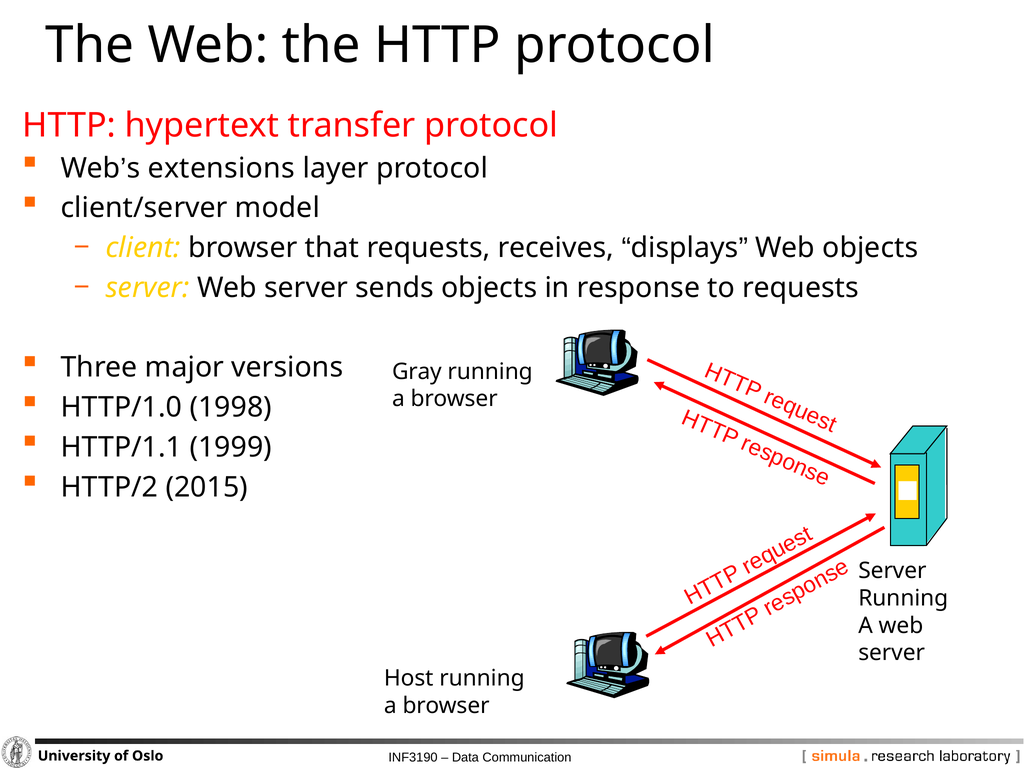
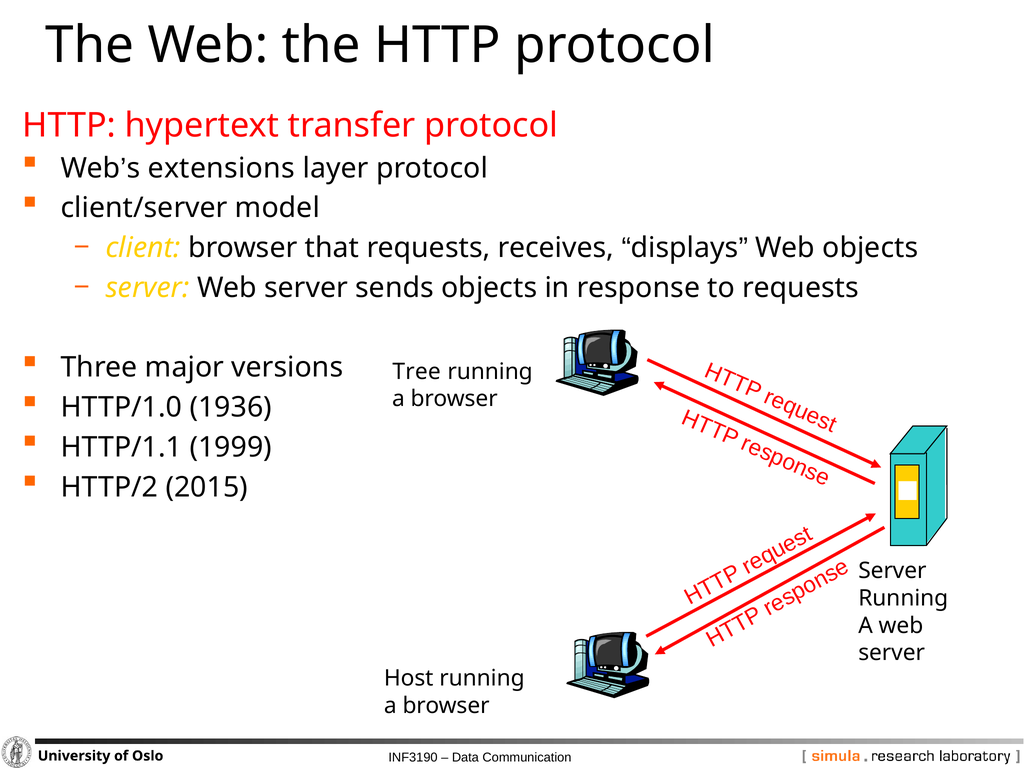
Gray: Gray -> Tree (417, 371)
1998: 1998 -> 1936 (231, 407)
